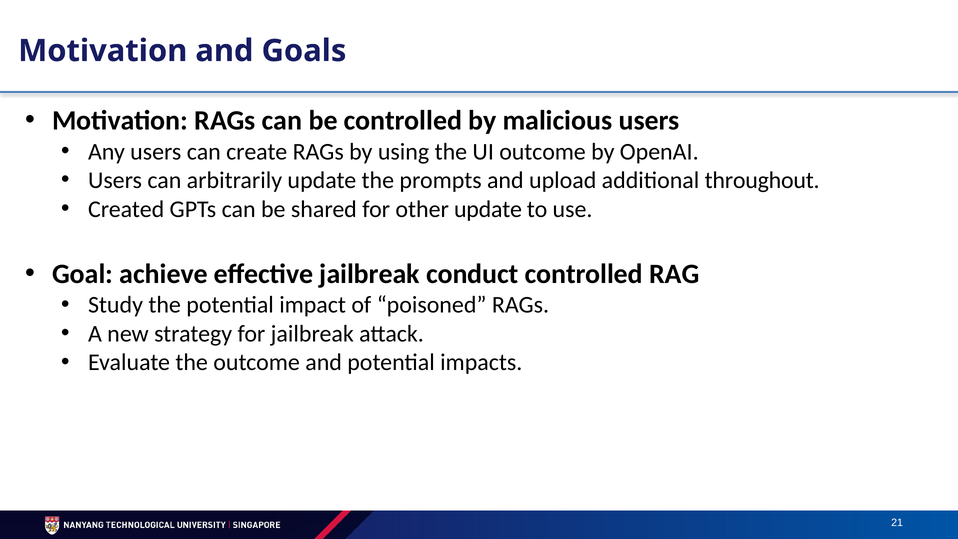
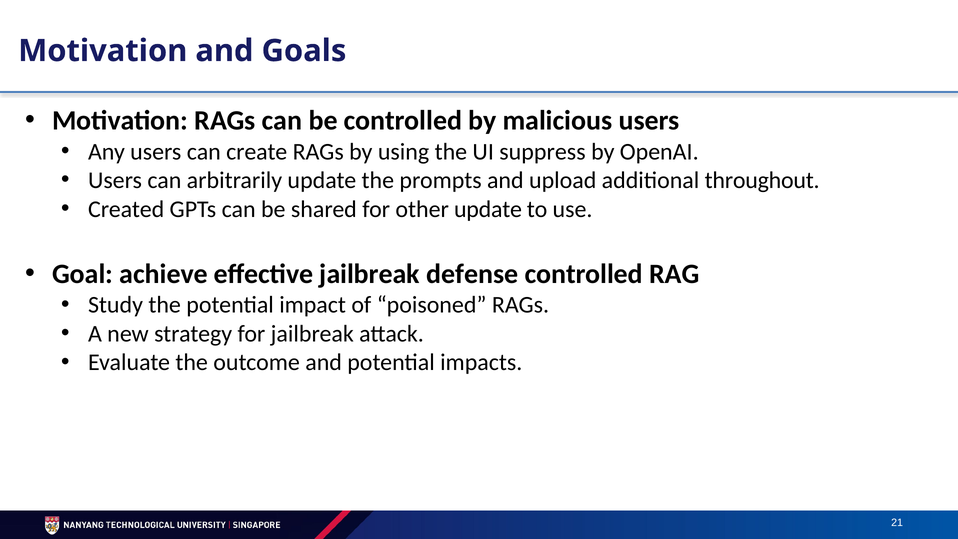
UI outcome: outcome -> suppress (542, 152)
conduct: conduct -> defense (472, 274)
